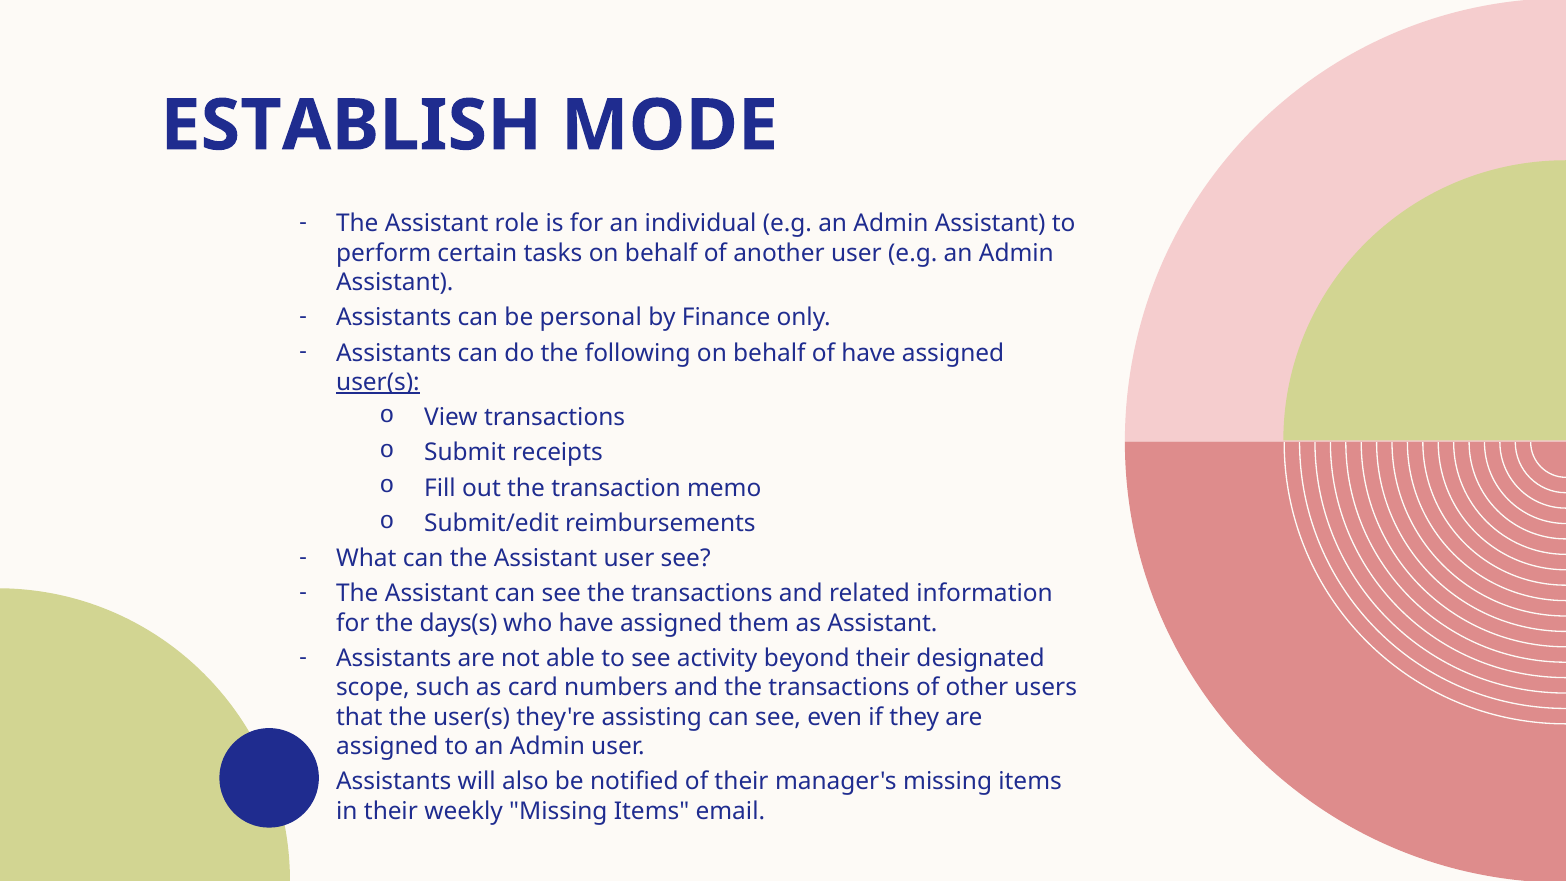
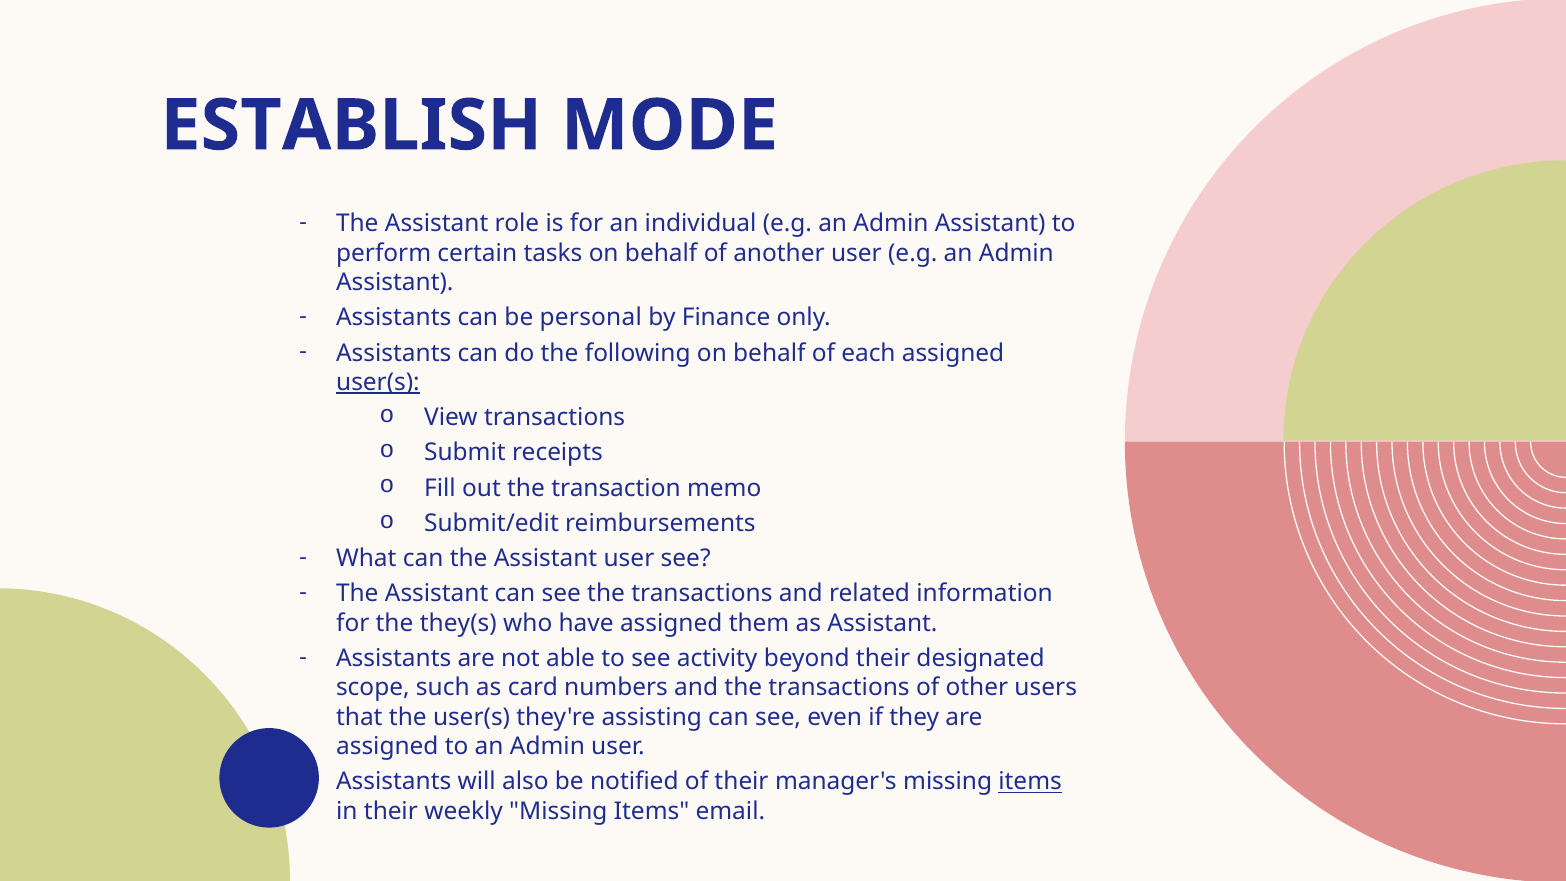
of have: have -> each (869, 353)
days(s: days(s -> they(s (458, 623)
items underline: none -> present (1030, 782)
